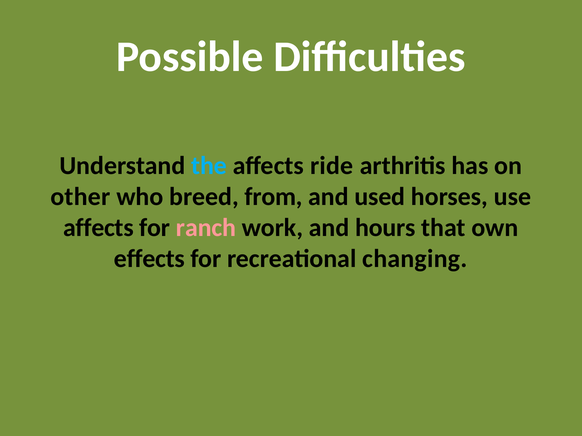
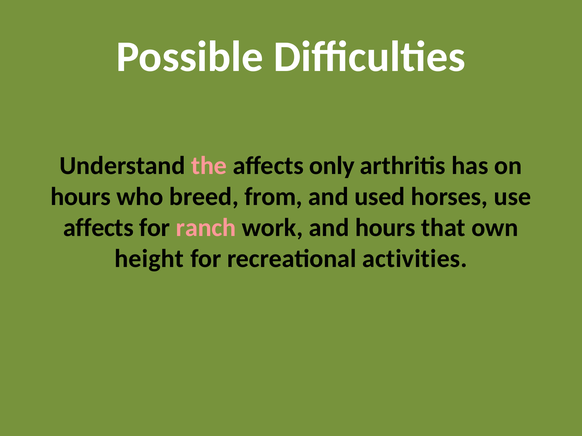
the colour: light blue -> pink (209, 166)
ride: ride -> only (332, 166)
other: other -> hours (81, 197)
effects: effects -> height (149, 259)
changing: changing -> activities (415, 259)
